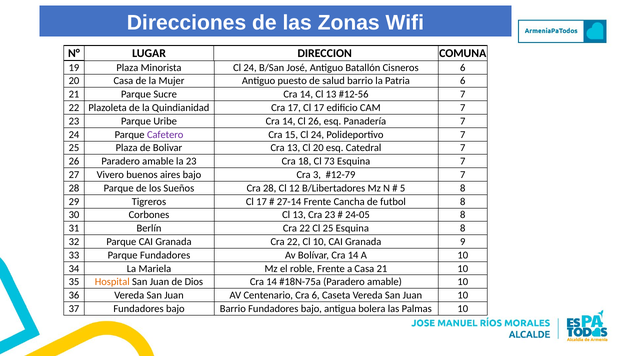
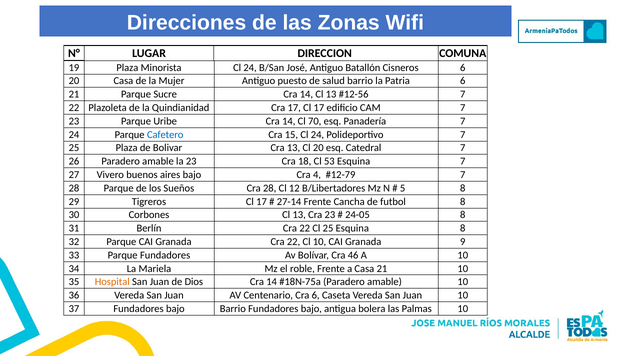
Cl 26: 26 -> 70 (315, 121)
Cafetero colour: purple -> blue (165, 134)
73: 73 -> 53 (329, 161)
3: 3 -> 4 (317, 175)
Bolívar Cra 14: 14 -> 46 (353, 255)
